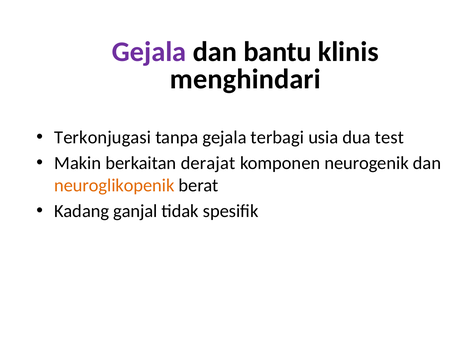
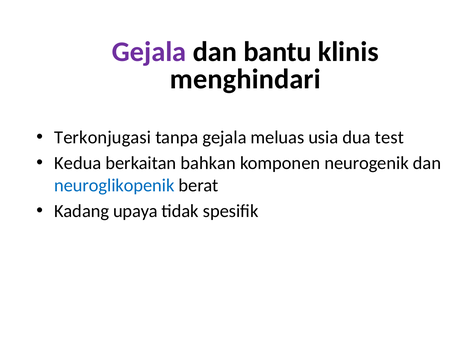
terbagi: terbagi -> meluas (277, 137)
Makin: Makin -> Kedua (78, 163)
derajat: derajat -> bahkan (208, 163)
neuroglikopenik colour: orange -> blue (114, 185)
ganjal: ganjal -> upaya (135, 211)
